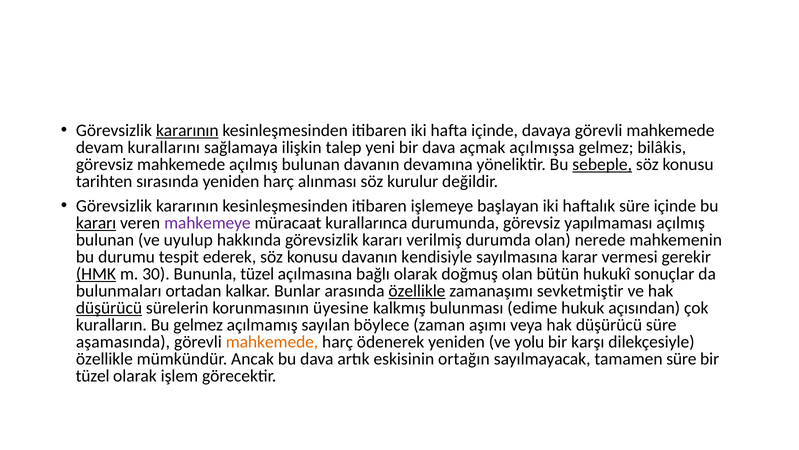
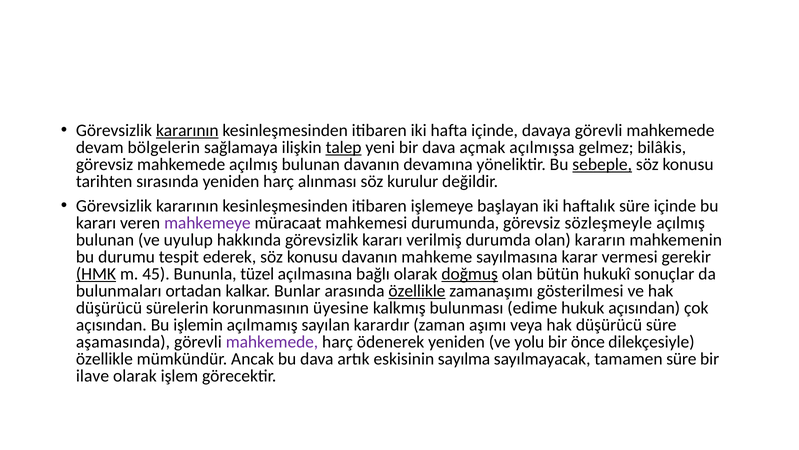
kurallarını: kurallarını -> bölgelerin (164, 147)
talep underline: none -> present (344, 147)
kararı underline: present -> none (96, 223)
kurallarınca: kurallarınca -> mahkemesi (366, 223)
yapılmaması: yapılmaması -> sözleşmeyle (608, 223)
nerede: nerede -> kararın (600, 240)
kendisiyle: kendisiyle -> mahkeme (437, 257)
30: 30 -> 45 (156, 274)
doğmuş underline: none -> present (470, 274)
sevketmiştir: sevketmiştir -> gösterilmesi (580, 291)
düşürücü underline: present -> none (109, 308)
kuralların: kuralların -> açısından (111, 325)
Bu gelmez: gelmez -> işlemin (198, 325)
böylece: böylece -> karardır (382, 325)
mahkemede colour: orange -> purple (272, 342)
karşı: karşı -> önce (588, 342)
ortağın: ortağın -> sayılma (464, 359)
tüzel: tüzel -> ilave (92, 376)
